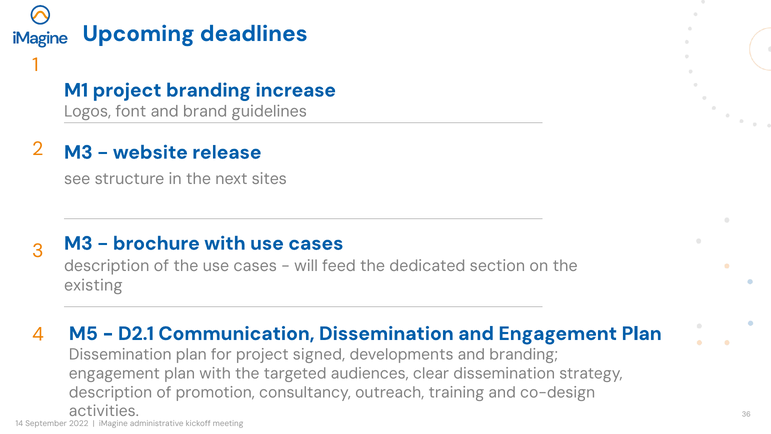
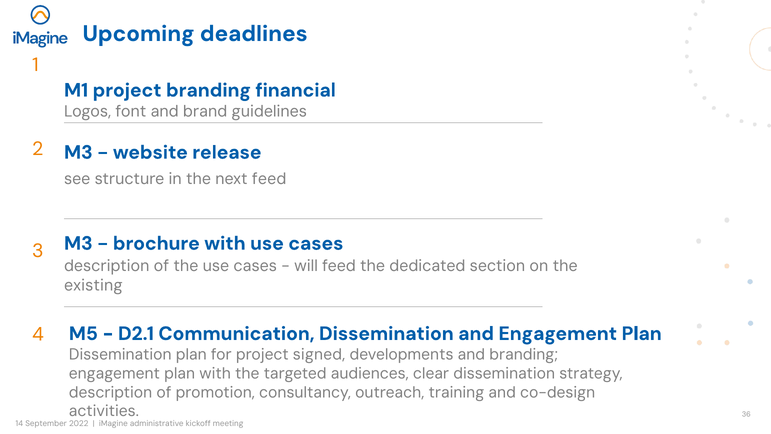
increase: increase -> financial (296, 90)
next sites: sites -> feed (269, 179)
